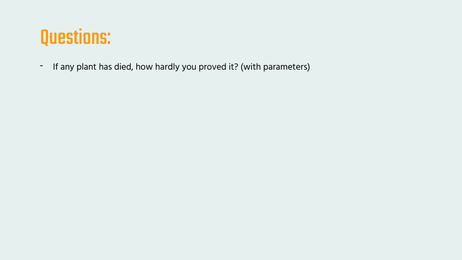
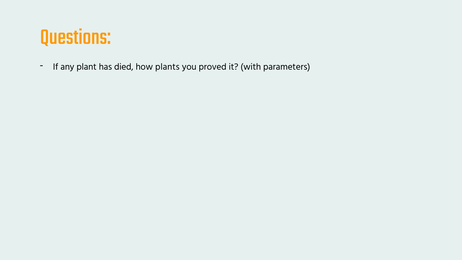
hardly: hardly -> plants (167, 67)
